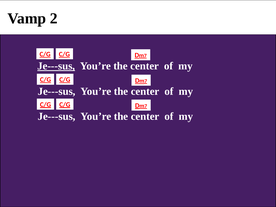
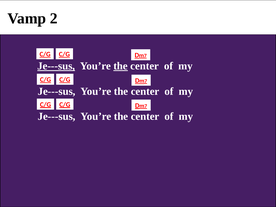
the underline: none -> present (121, 66)
